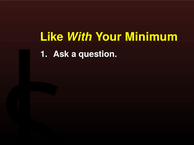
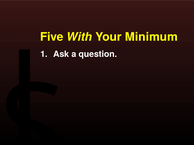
Like: Like -> Five (52, 37)
